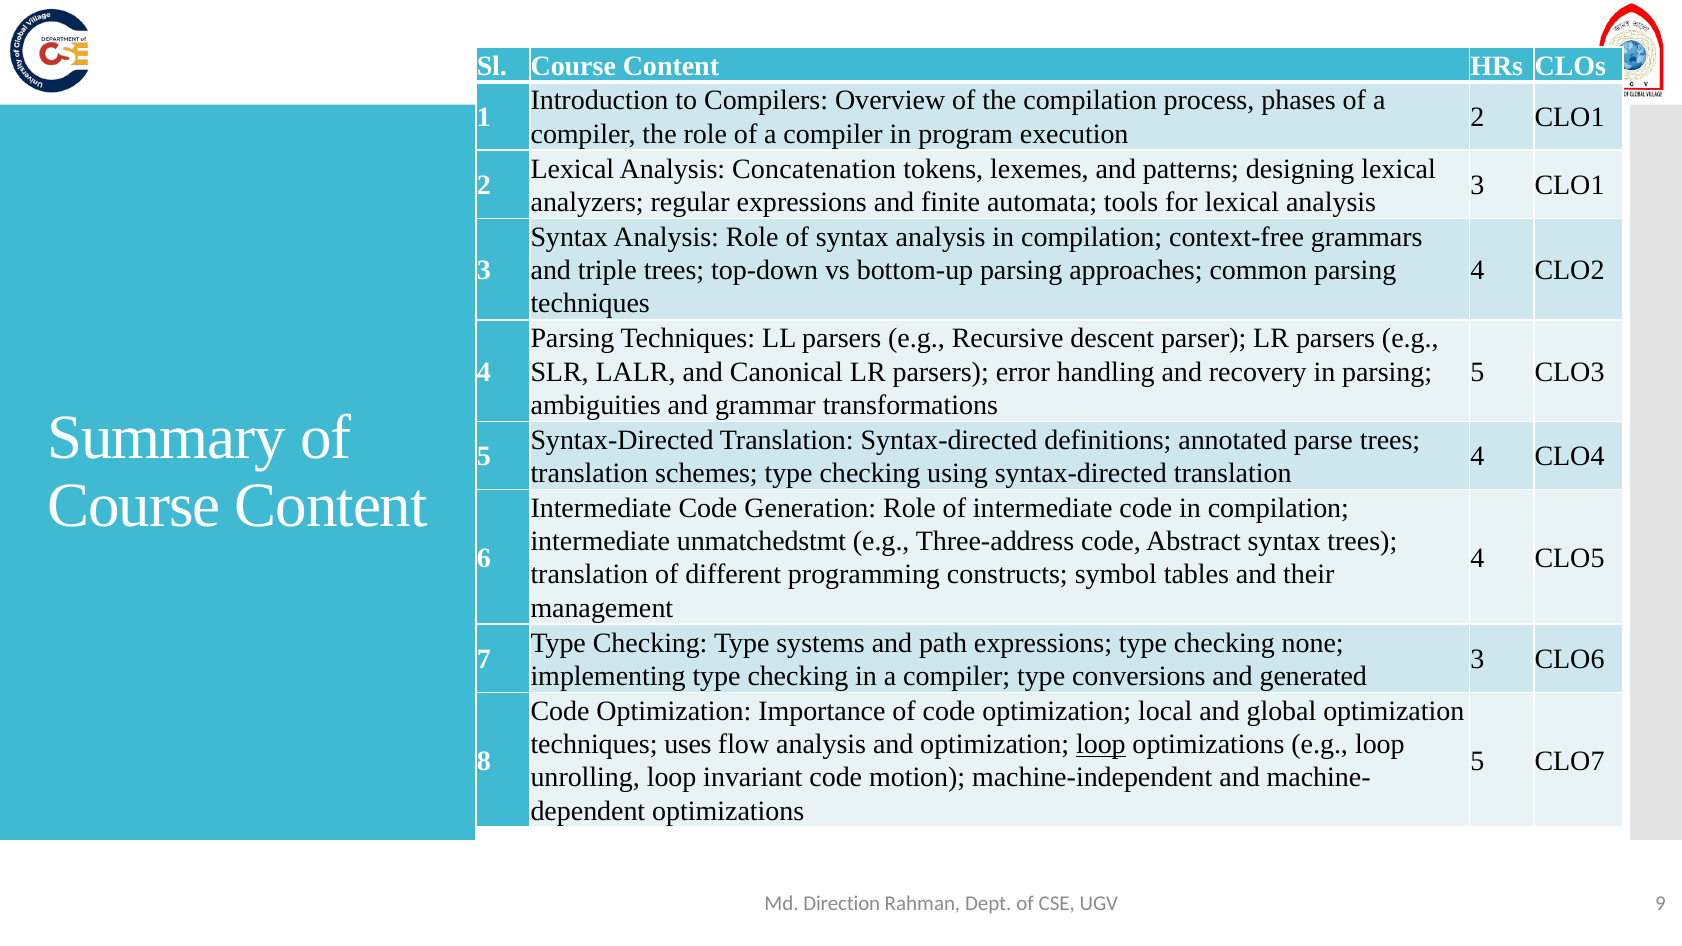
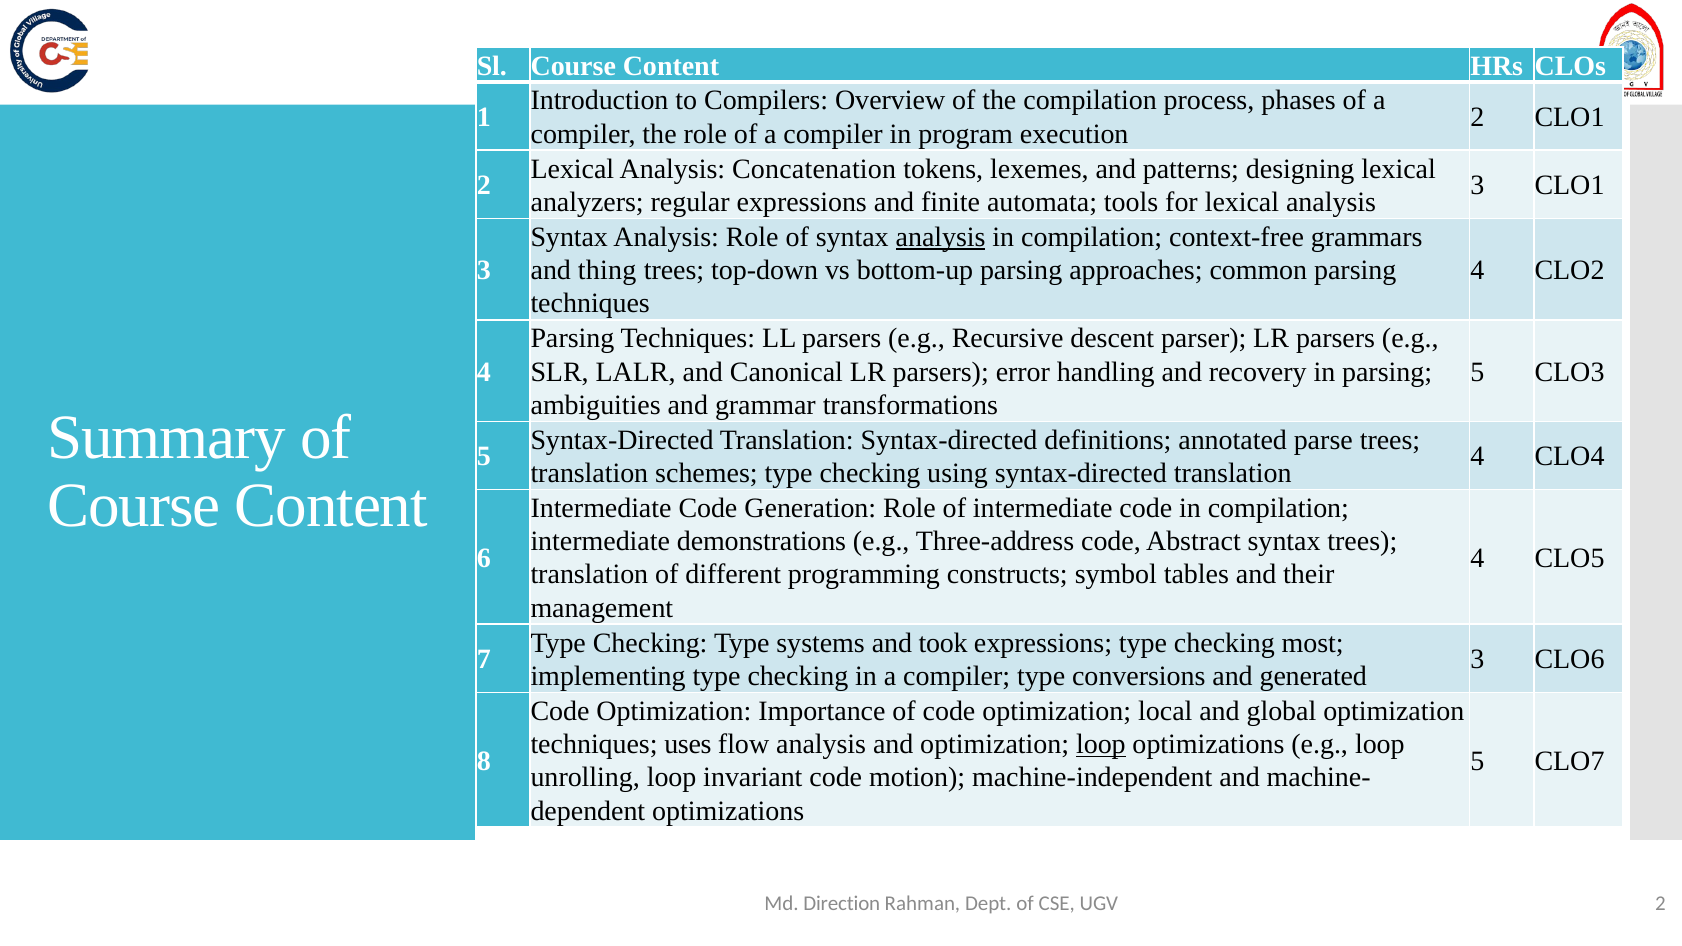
analysis underline: none -> present (941, 237)
triple: triple -> thing (607, 270)
unmatchedstmt: unmatchedstmt -> demonstrations (762, 542)
path: path -> took (943, 643)
none: none -> most (1313, 643)
UGV 9: 9 -> 2 (1660, 903)
